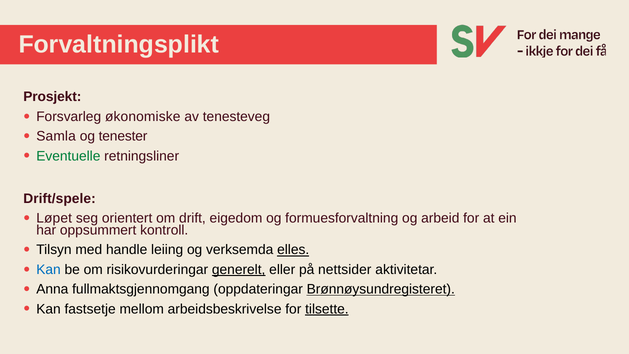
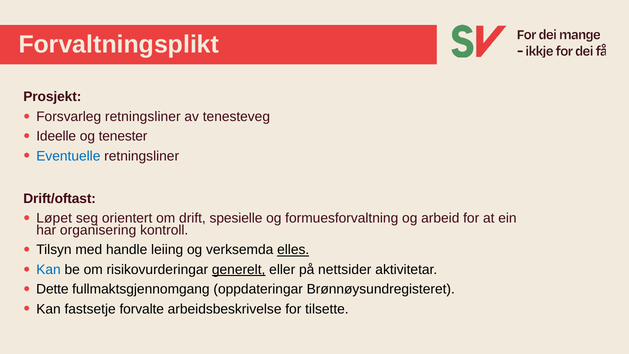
Forsvarleg økonomiske: økonomiske -> retningsliner (143, 117)
Samla: Samla -> Ideelle (56, 136)
Eventuelle colour: green -> blue (68, 156)
Drift/spele: Drift/spele -> Drift/oftast (60, 198)
eigedom: eigedom -> spesielle (236, 218)
oppsummert: oppsummert -> organisering (98, 230)
Anna: Anna -> Dette (52, 289)
Brønnøysundregisteret underline: present -> none (381, 289)
mellom: mellom -> forvalte (142, 309)
tilsette underline: present -> none (327, 309)
